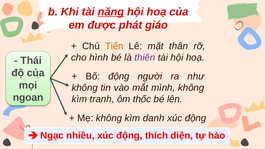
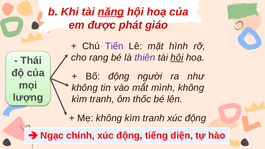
Tiến colour: orange -> purple (114, 46)
thân: thân -> hình (179, 46)
hình: hình -> rạng (99, 58)
hội underline: none -> present (177, 58)
ngoan: ngoan -> lượng (28, 98)
Mẹ không kìm danh: danh -> tranh (154, 118)
nhiều: nhiều -> chính (80, 136)
thích: thích -> tiếng (156, 136)
